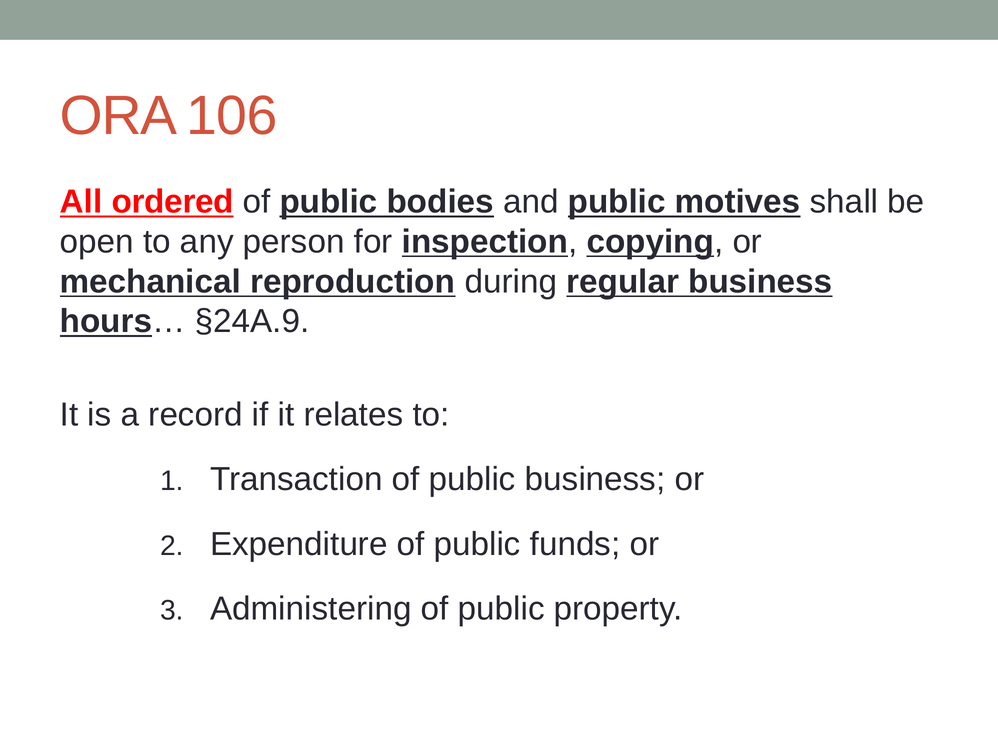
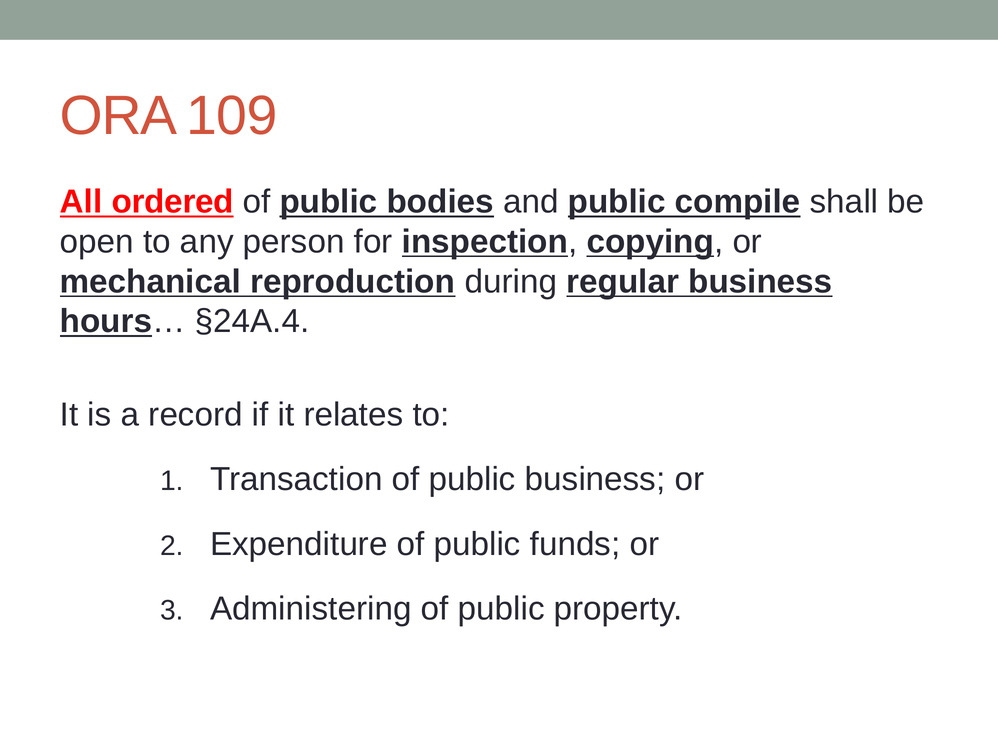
106: 106 -> 109 (232, 116)
motives: motives -> compile (738, 202)
§24A.9: §24A.9 -> §24A.4 (252, 322)
